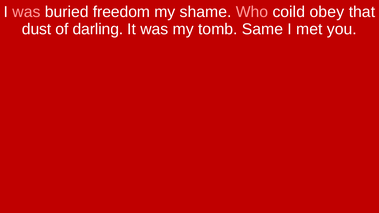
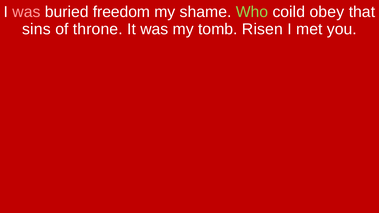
Who colour: pink -> light green (252, 12)
dust: dust -> sins (36, 29)
darling: darling -> throne (98, 29)
Same: Same -> Risen (262, 29)
